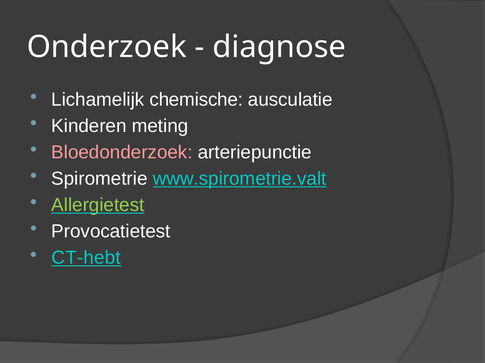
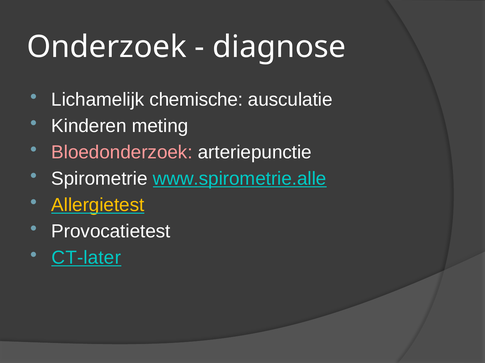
www.spirometrie.valt: www.spirometrie.valt -> www.spirometrie.alle (240, 179)
Allergietest colour: light green -> yellow (98, 205)
CT-hebt: CT-hebt -> CT-later (86, 258)
